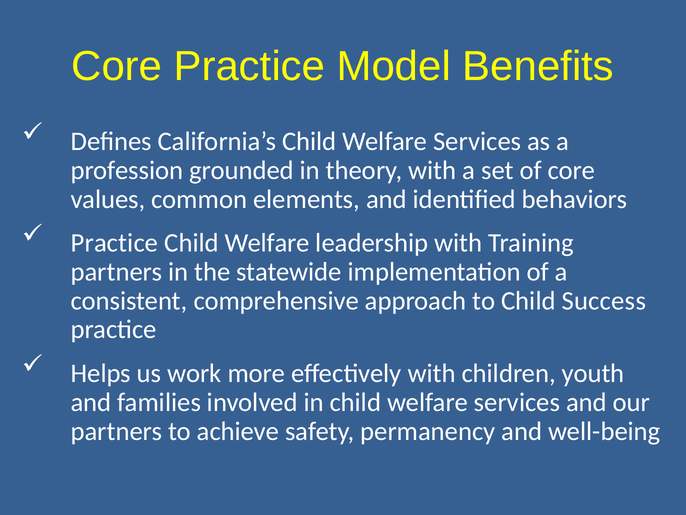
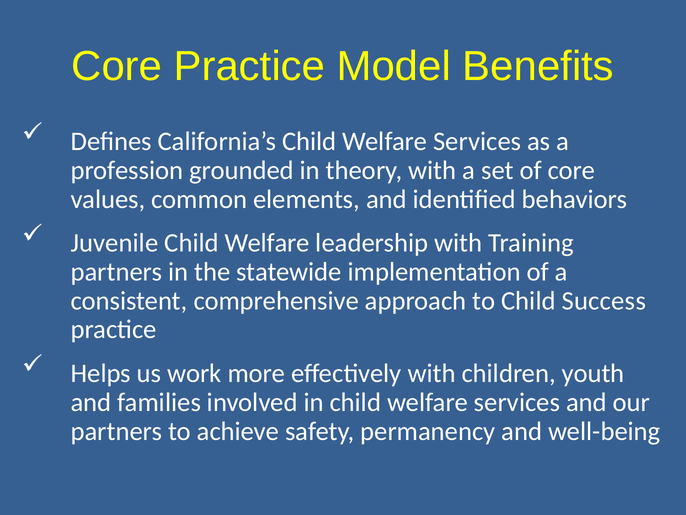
Practice: Practice -> Juvenile (115, 243)
